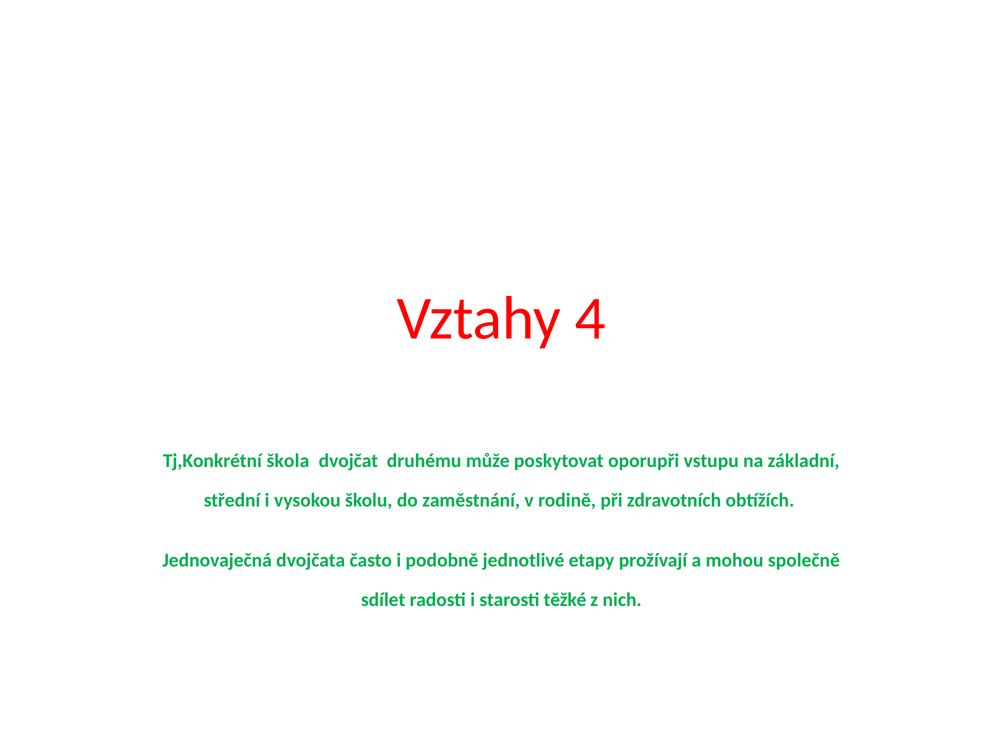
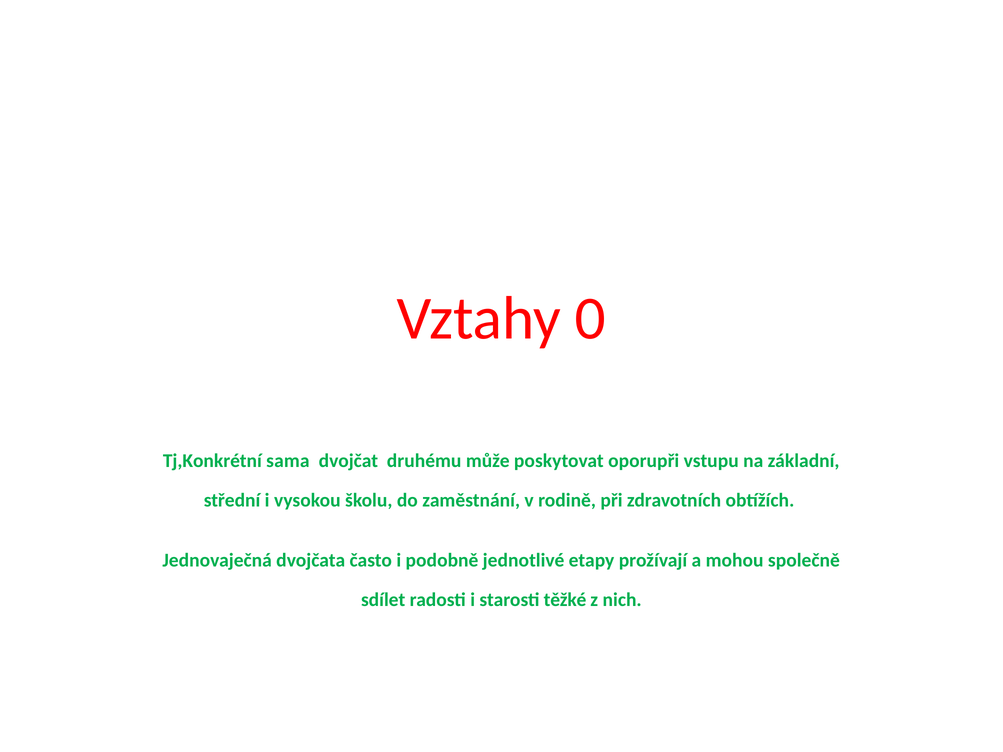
4: 4 -> 0 (590, 319)
škola: škola -> sama (288, 461)
